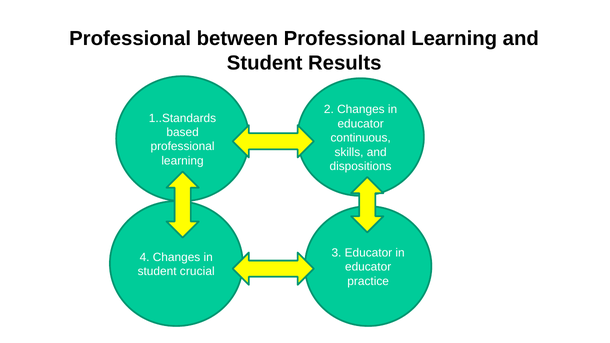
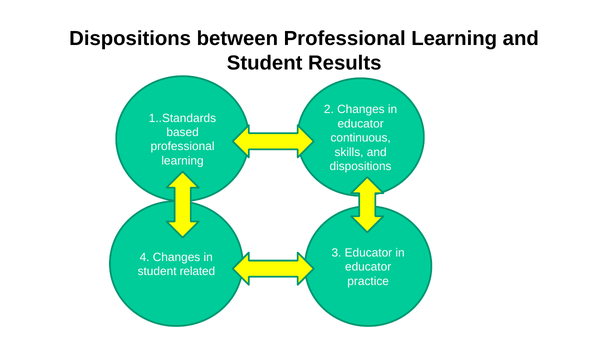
Professional: Professional -> Dispositions (130, 39)
crucial: crucial -> related (197, 272)
